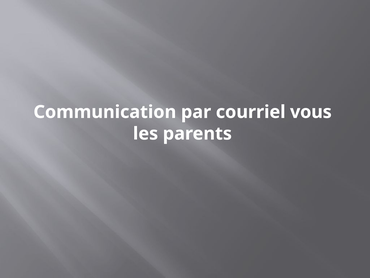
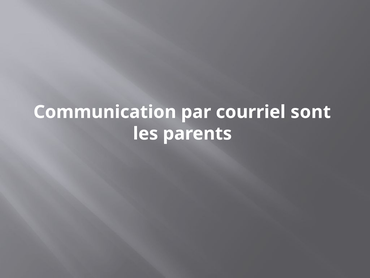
vous: vous -> sont (311, 112)
